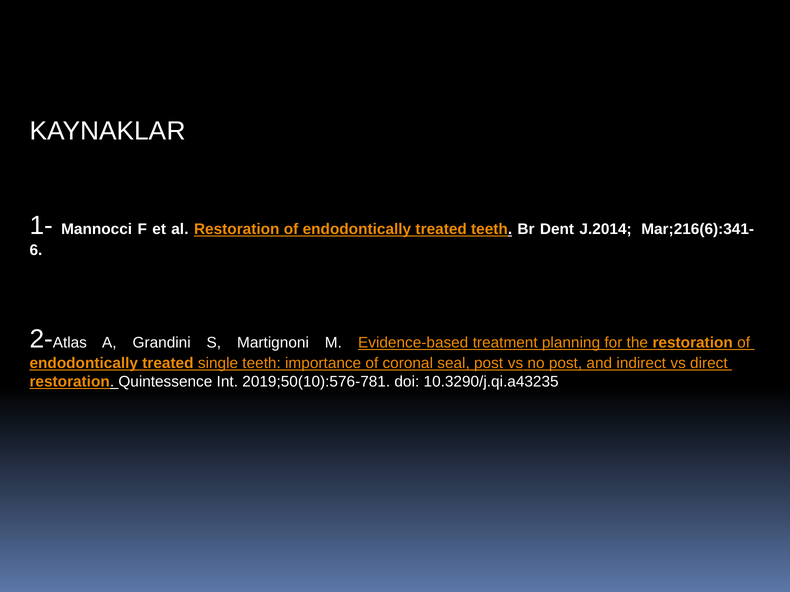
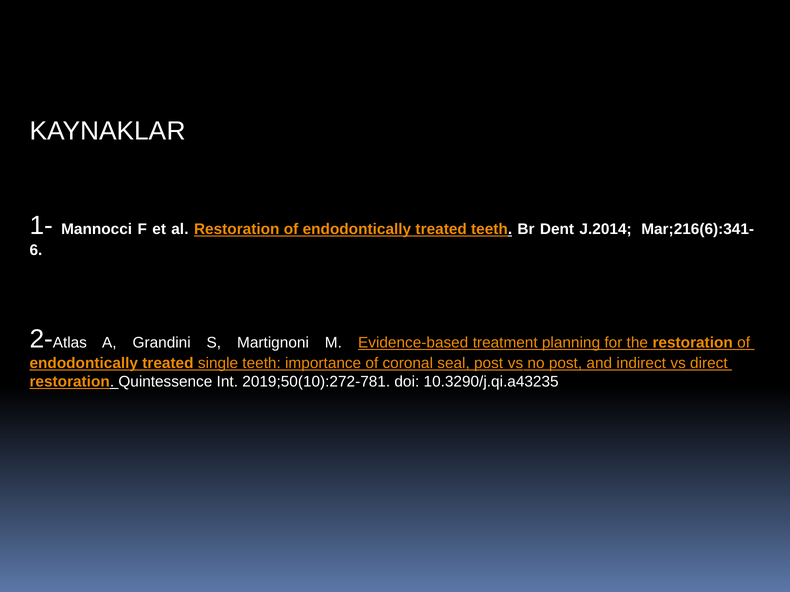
2019;50(10):576-781: 2019;50(10):576-781 -> 2019;50(10):272-781 (316, 382)
